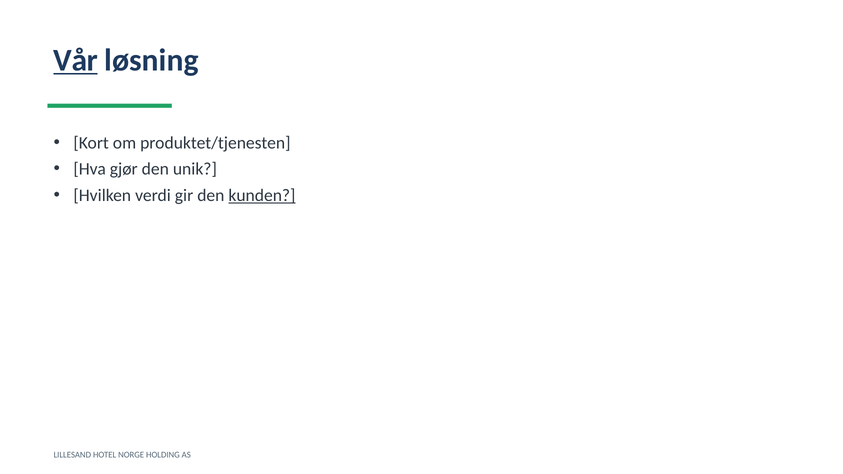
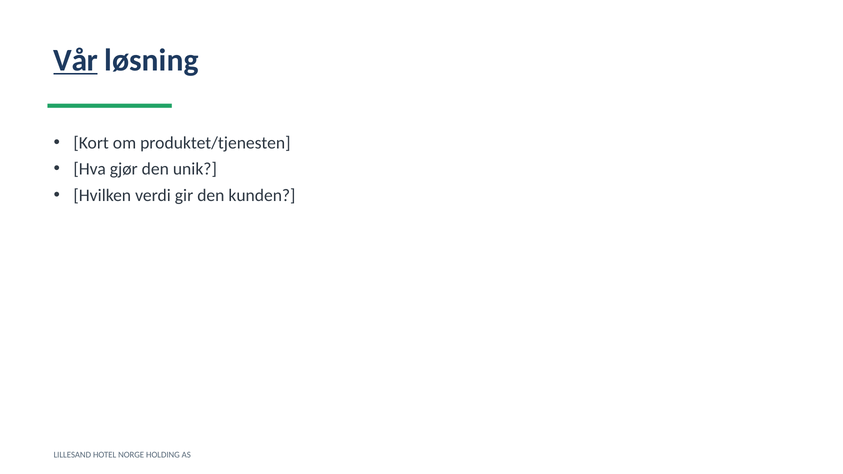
kunden underline: present -> none (262, 195)
